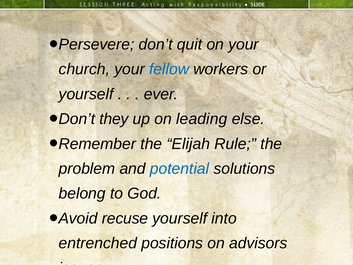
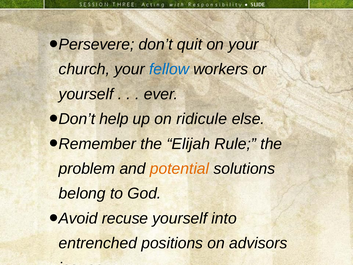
they: they -> help (114, 119)
leading: leading -> ridicule (202, 119)
potential colour: blue -> orange (180, 169)
